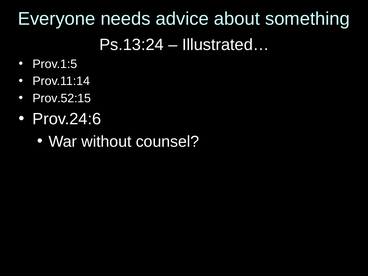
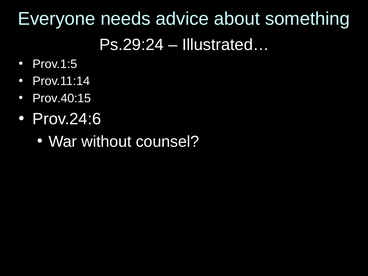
Ps.13:24: Ps.13:24 -> Ps.29:24 (132, 45)
Prov.52:15: Prov.52:15 -> Prov.40:15 (62, 98)
